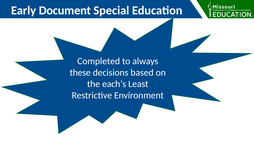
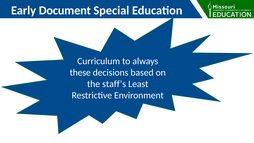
Completed: Completed -> Curriculum (99, 61)
each’s: each’s -> staff’s (114, 84)
